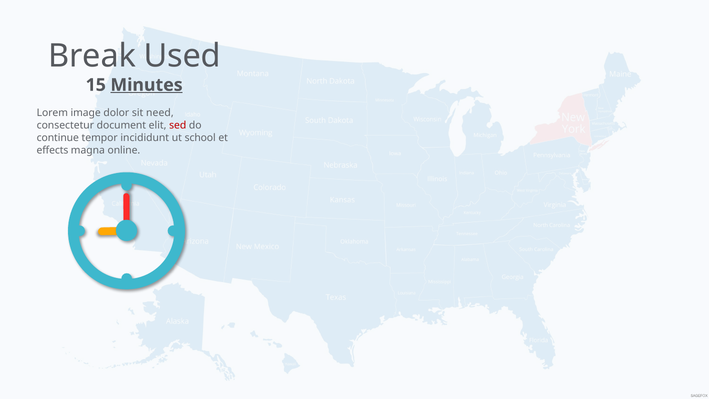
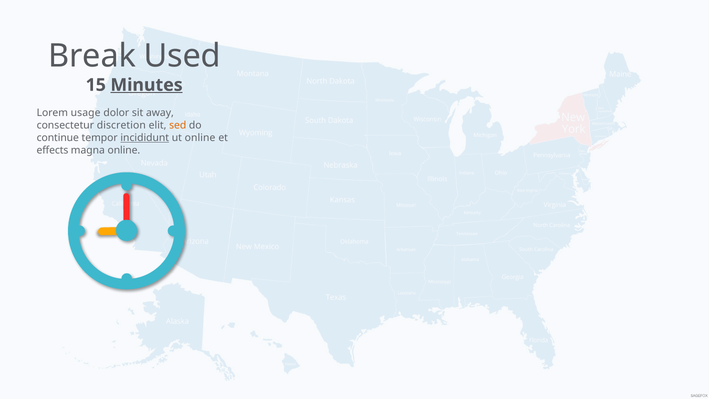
image: image -> usage (86, 113)
need: need -> away (160, 113)
document: document -> discretion (121, 125)
sed colour: red -> orange (178, 125)
incididunt underline: none -> present (145, 138)
ut school: school -> online (200, 138)
